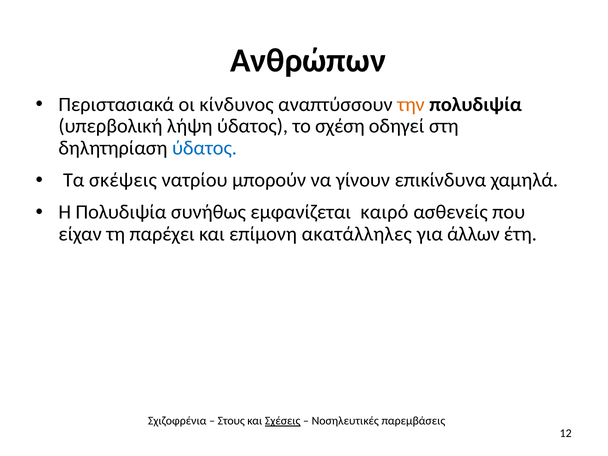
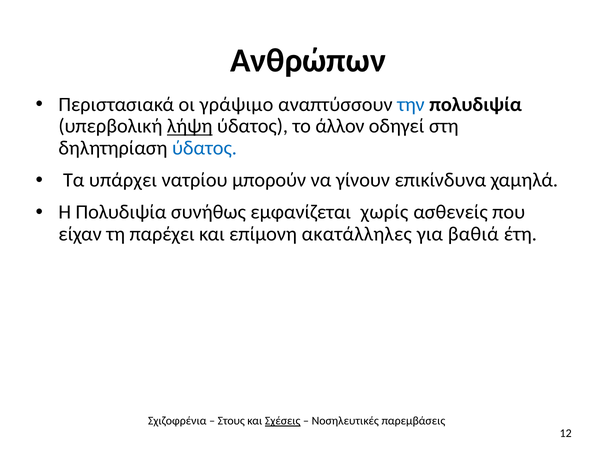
κίνδυνος: κίνδυνος -> γράψιμο (236, 104)
την colour: orange -> blue (411, 104)
λήψη underline: none -> present (190, 126)
σχέση: σχέση -> άλλον (340, 126)
σκέψεις: σκέψεις -> υπάρχει (123, 180)
καιρό: καιρό -> χωρίς (384, 212)
άλλων: άλλων -> βαθιά (473, 234)
